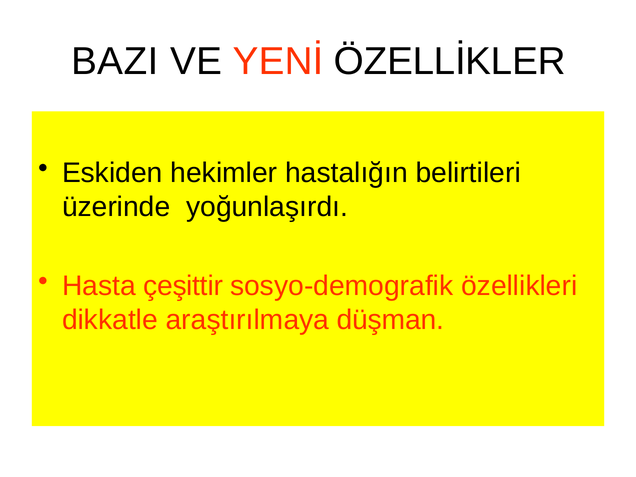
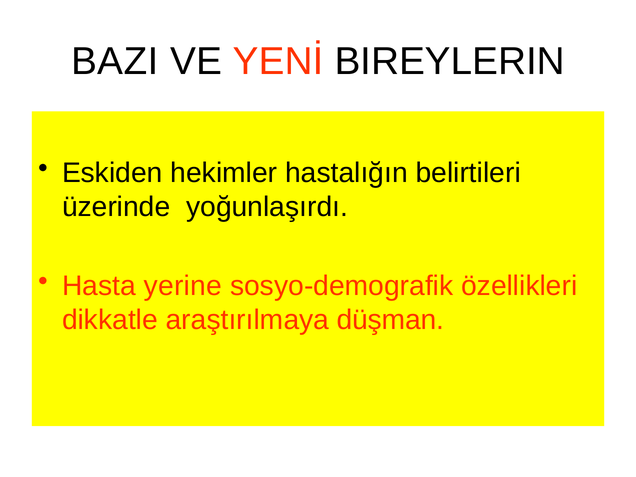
ÖZELLİKLER: ÖZELLİKLER -> BIREYLERIN (450, 62)
çeşittir: çeşittir -> yerine (183, 286)
